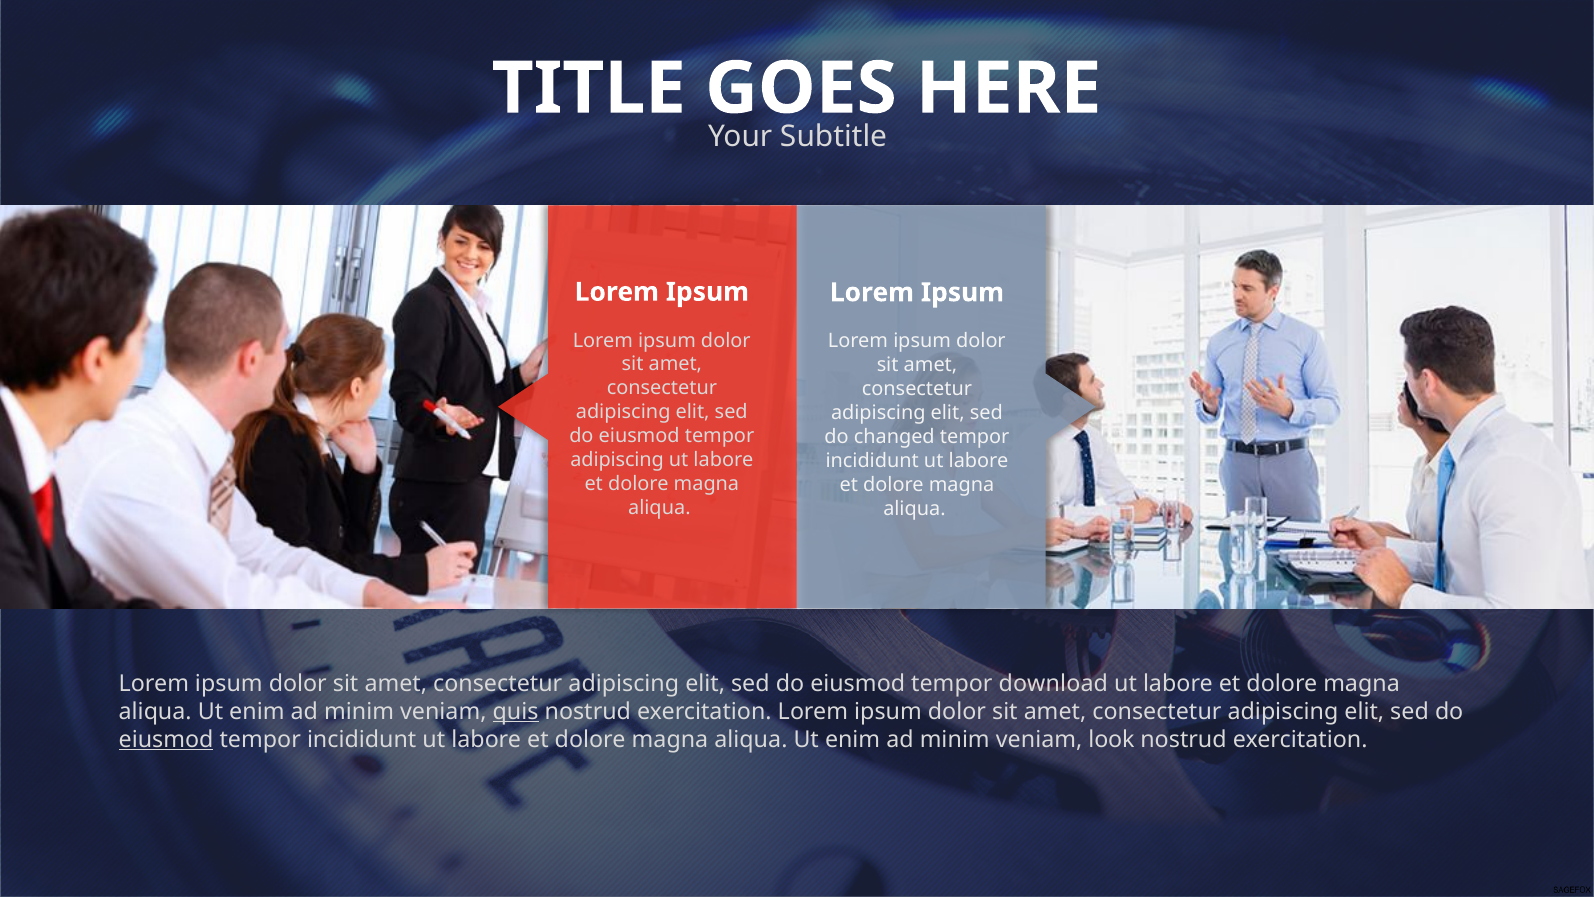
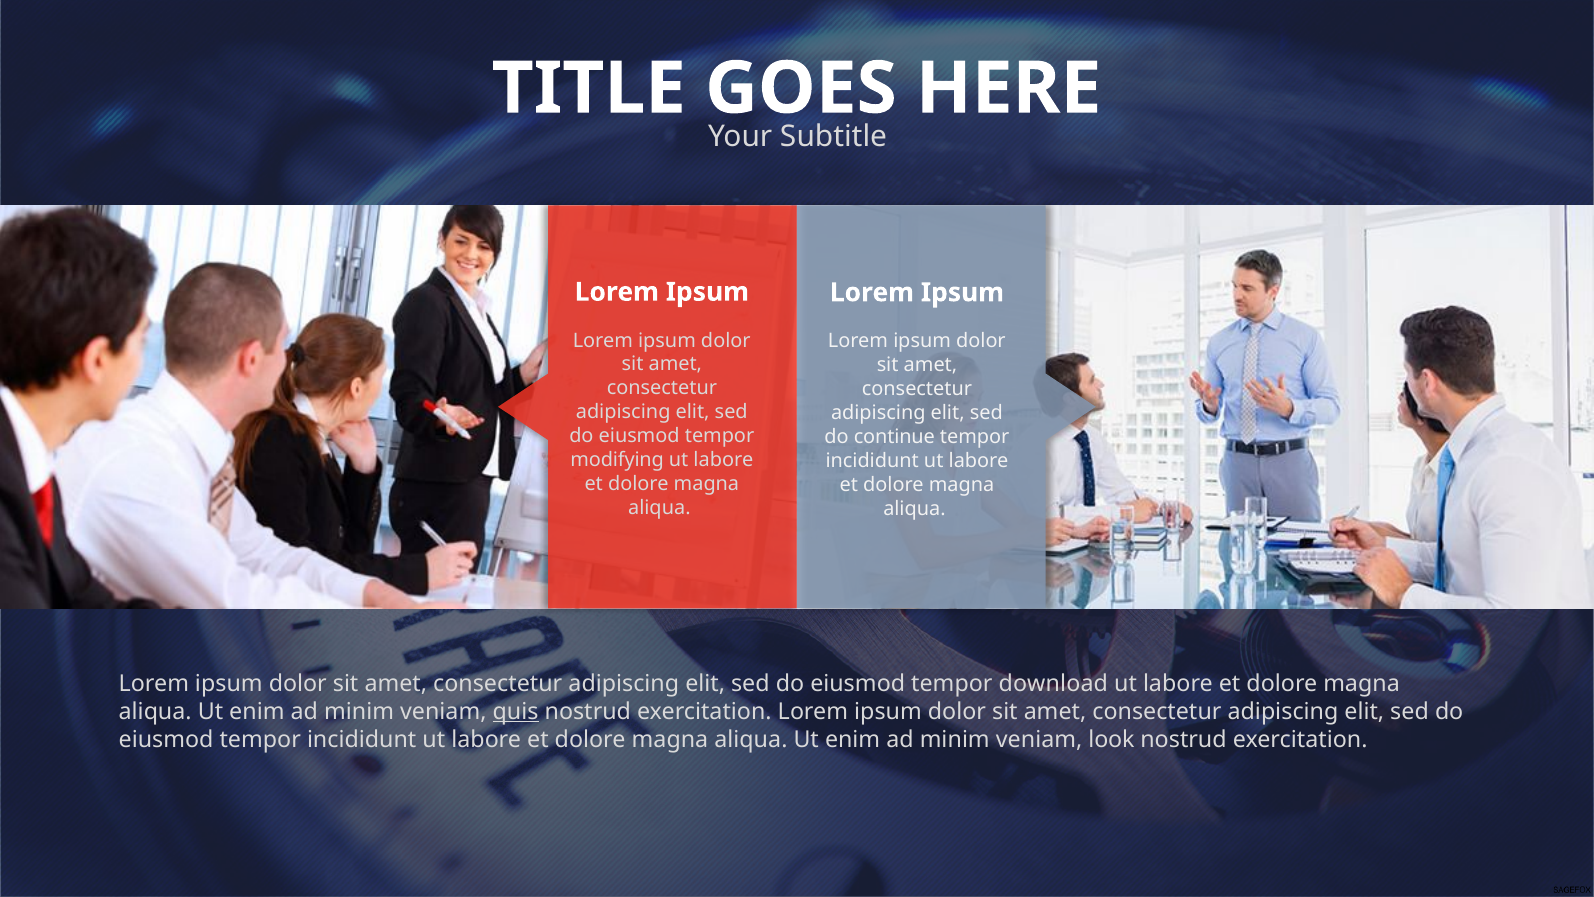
changed: changed -> continue (894, 437)
adipiscing: adipiscing -> modifying (617, 460)
eiusmod underline: present -> none (166, 739)
